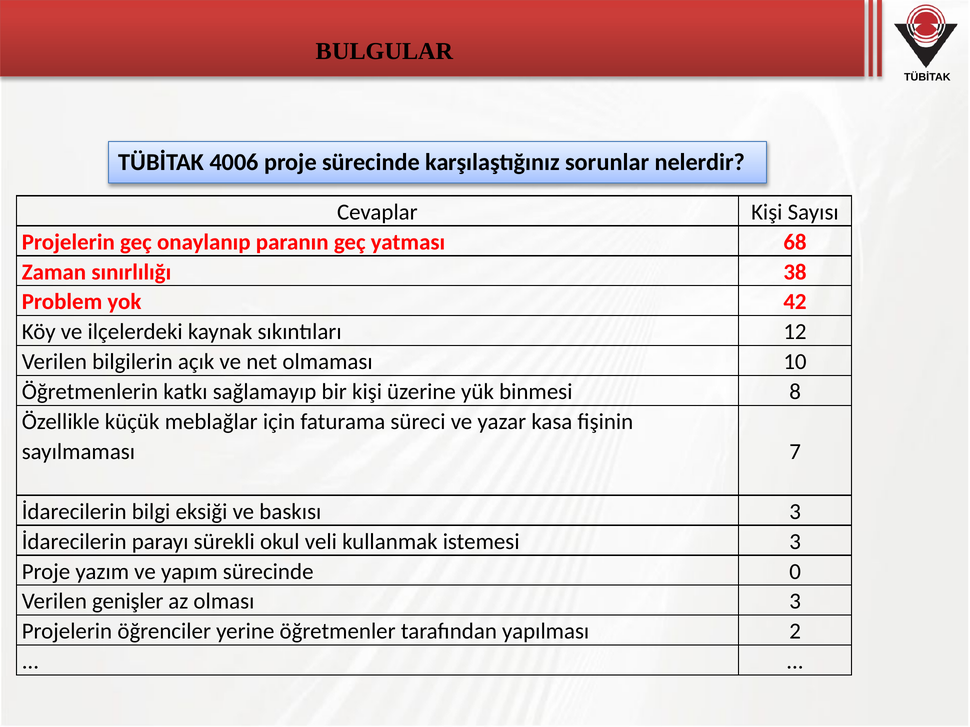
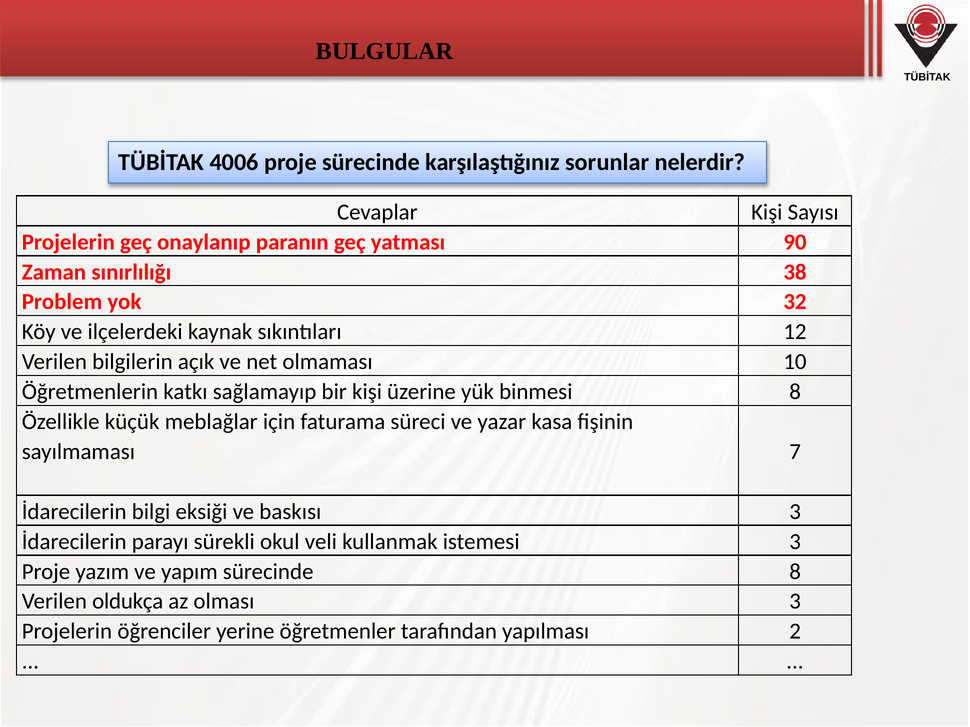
68: 68 -> 90 (795, 242)
42: 42 -> 32 (795, 302)
sürecinde 0: 0 -> 8 (795, 572)
genişler: genişler -> oldukça (128, 602)
